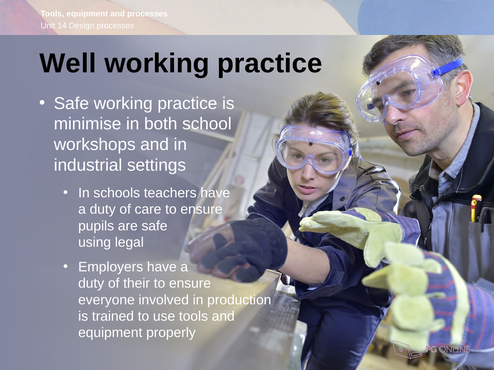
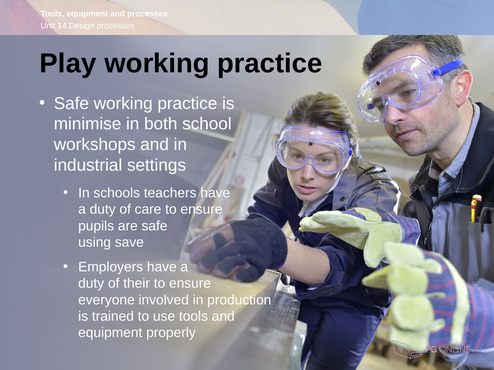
Well: Well -> Play (68, 64)
legal: legal -> save (129, 243)
